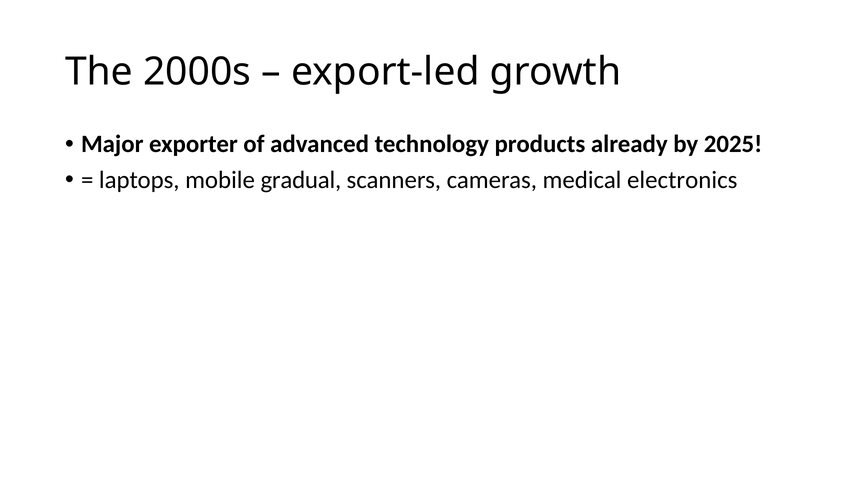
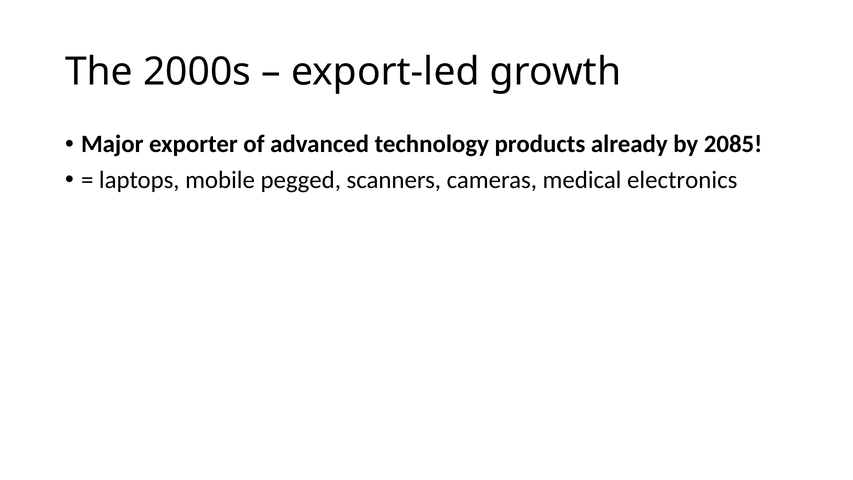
2025: 2025 -> 2085 (733, 144)
gradual: gradual -> pegged (301, 180)
